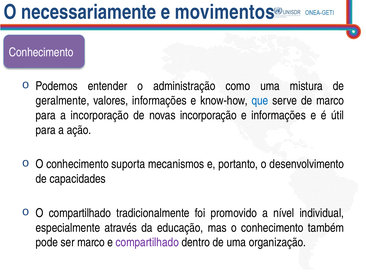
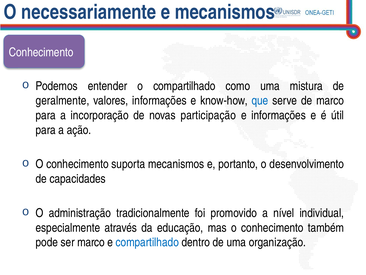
e movimentos: movimentos -> mecanismos (225, 12)
o administração: administração -> compartilhado (184, 86)
novas incorporação: incorporação -> participação (208, 115)
O compartilhado: compartilhado -> administração (80, 213)
compartilhado colour: purple -> blue (147, 242)
